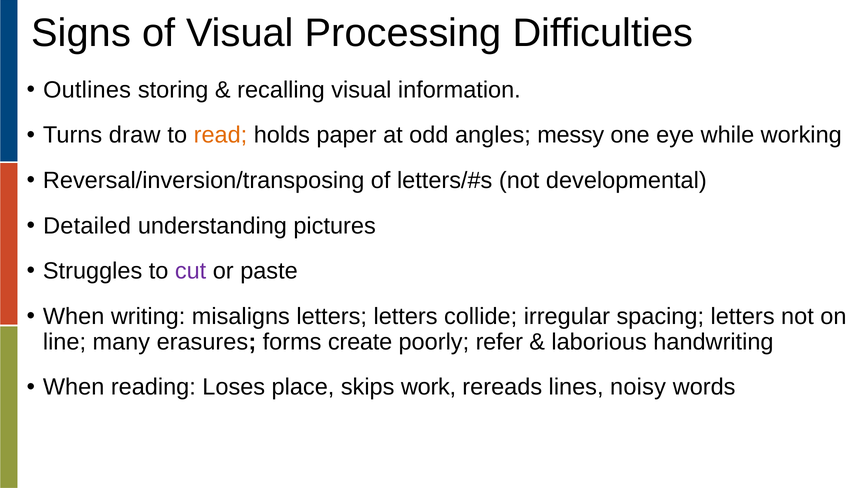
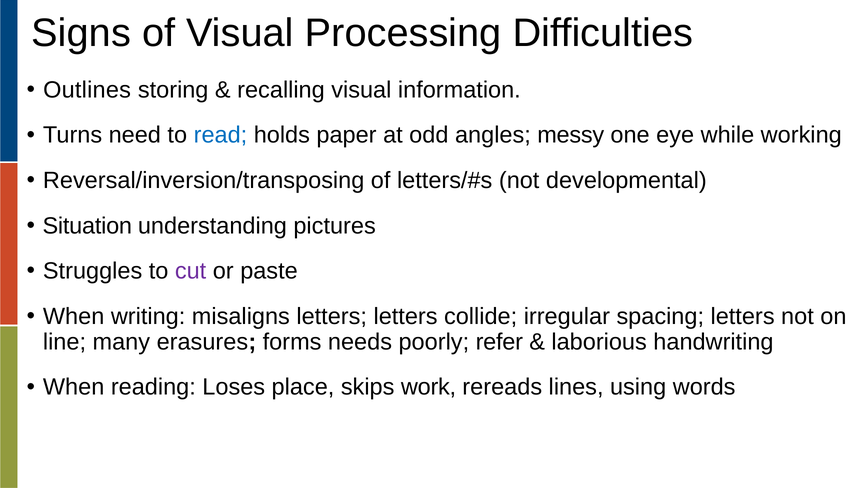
draw: draw -> need (135, 135)
read colour: orange -> blue (220, 135)
Detailed: Detailed -> Situation (87, 226)
create: create -> needs (360, 342)
noisy: noisy -> using (638, 387)
